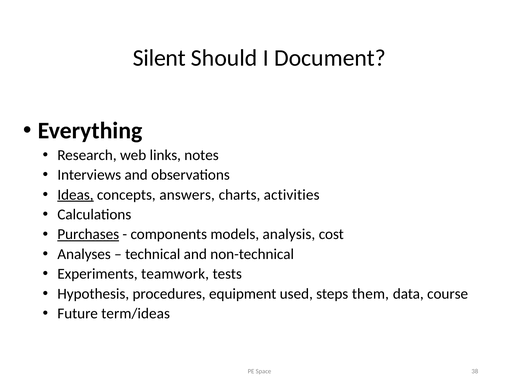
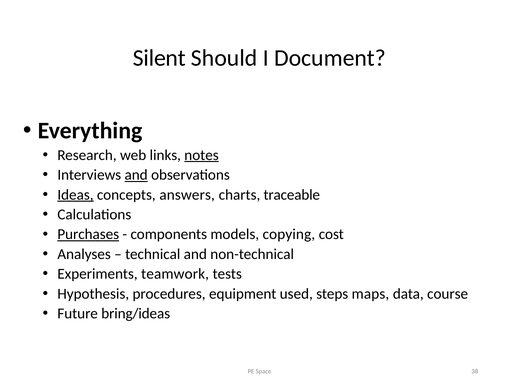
notes underline: none -> present (202, 155)
and underline: none -> present (136, 175)
activities: activities -> traceable (292, 195)
analysis: analysis -> copying (289, 234)
them: them -> maps (370, 294)
term/ideas: term/ideas -> bring/ideas (136, 314)
